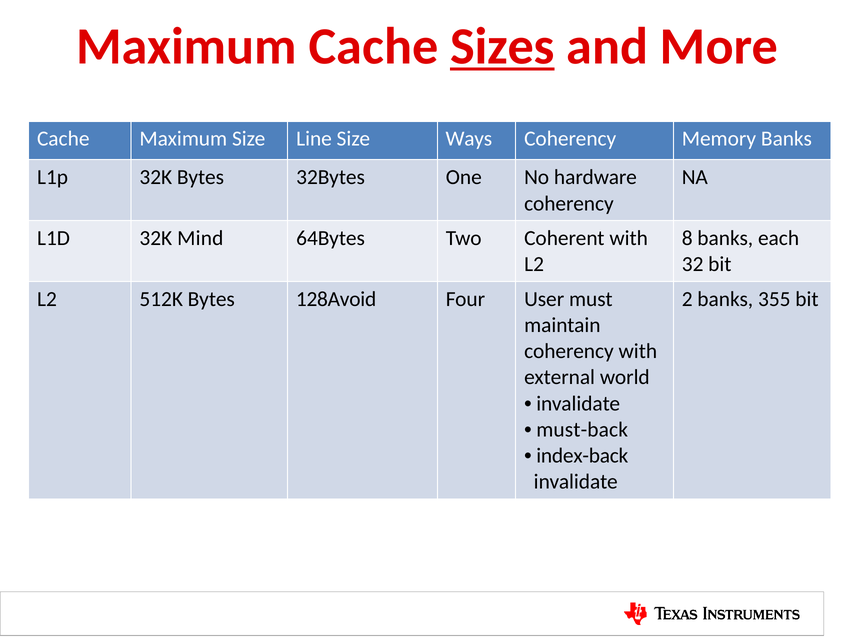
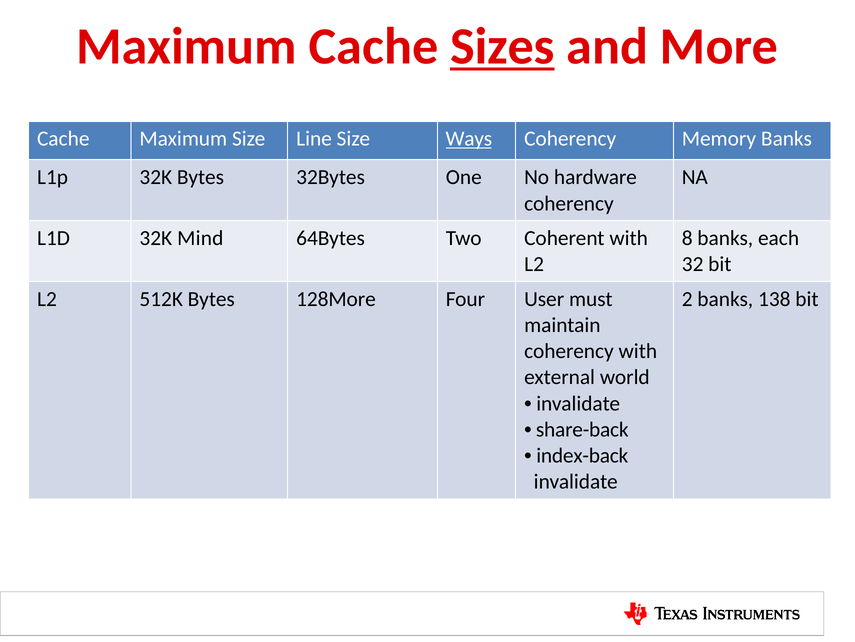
Ways underline: none -> present (469, 139)
128Avoid: 128Avoid -> 128More (336, 299)
355: 355 -> 138 (774, 299)
must-back: must-back -> share-back (582, 429)
